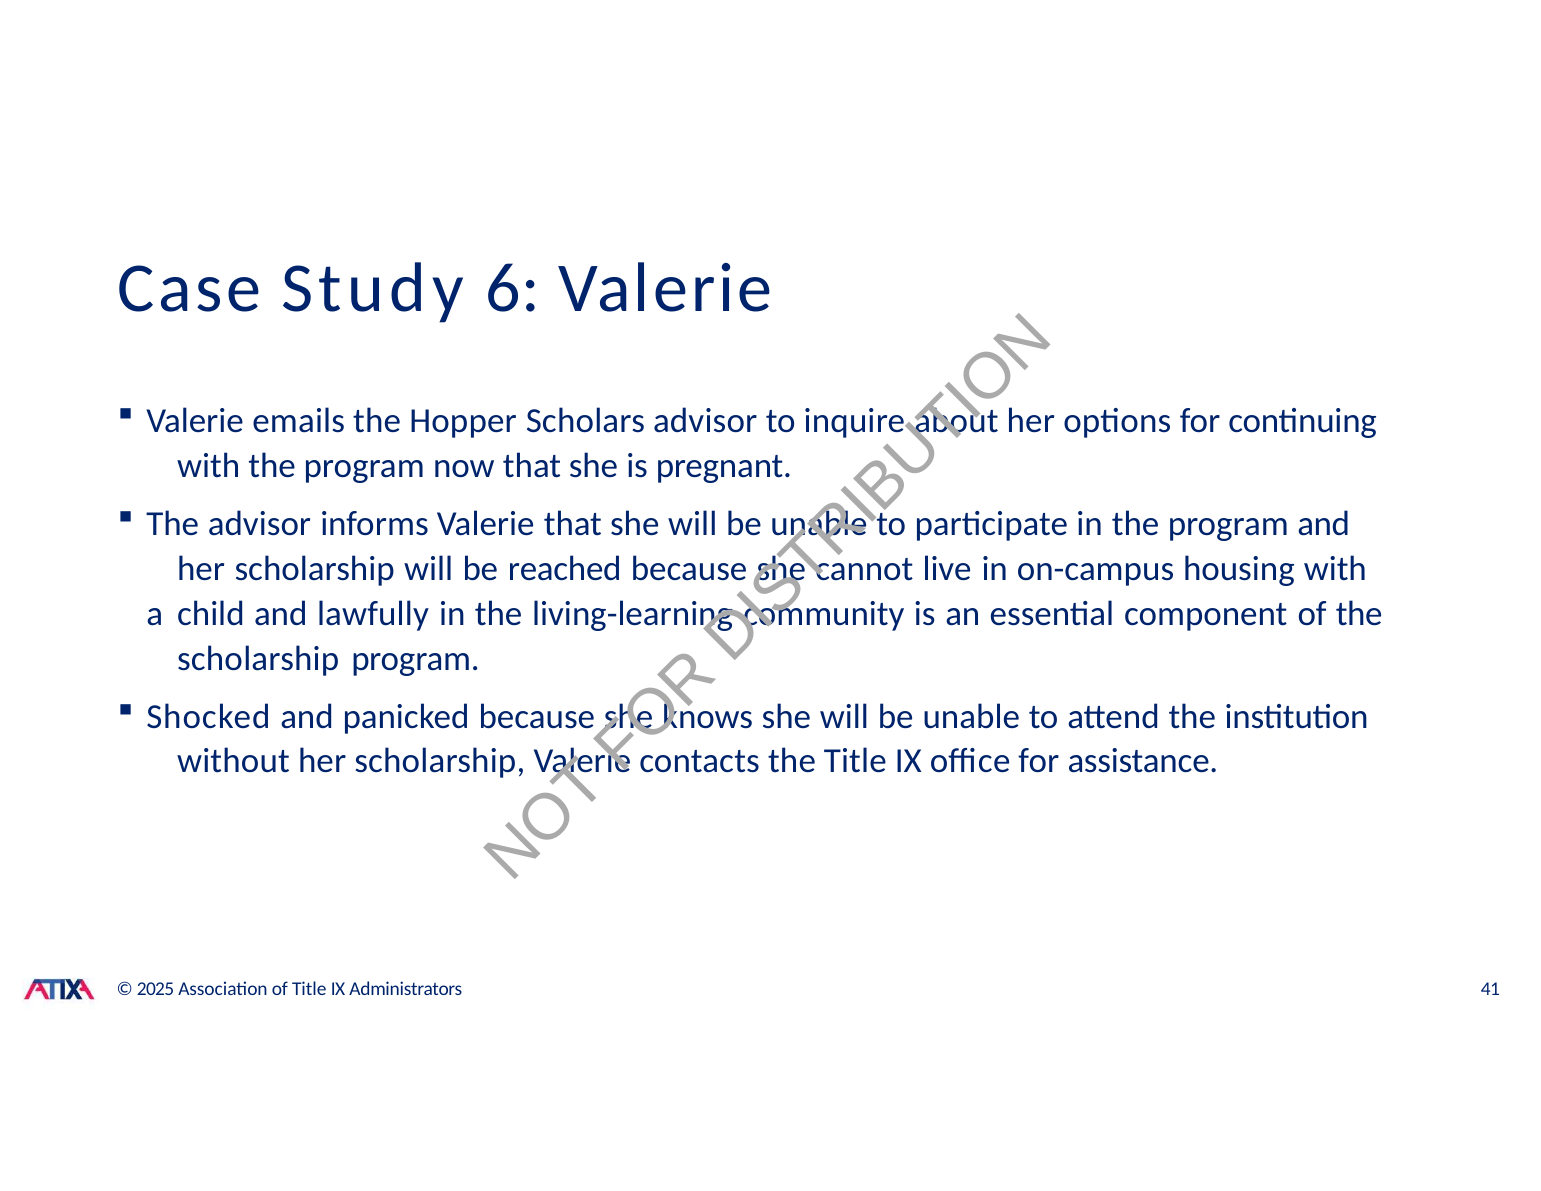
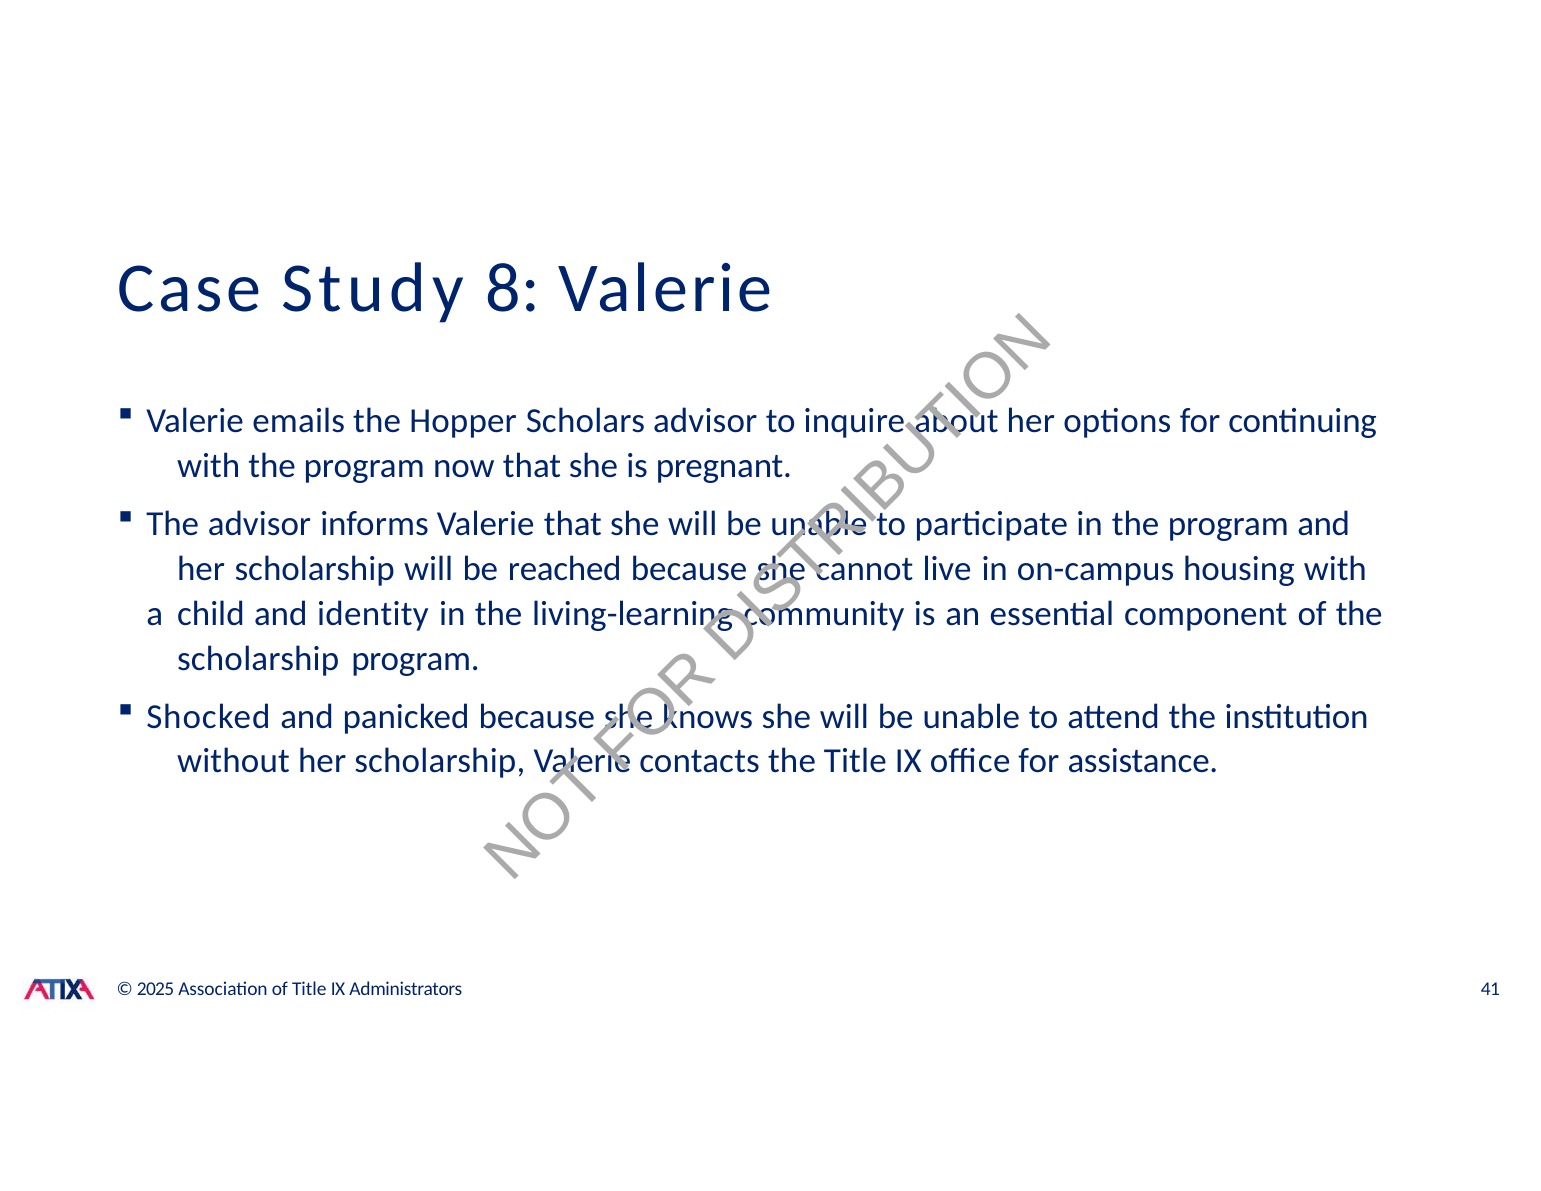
6: 6 -> 8 (513, 289)
lawfully: lawfully -> identity (373, 614)
